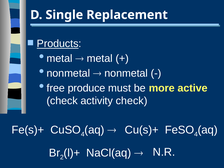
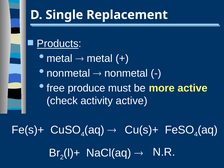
activity check: check -> active (132, 101)
